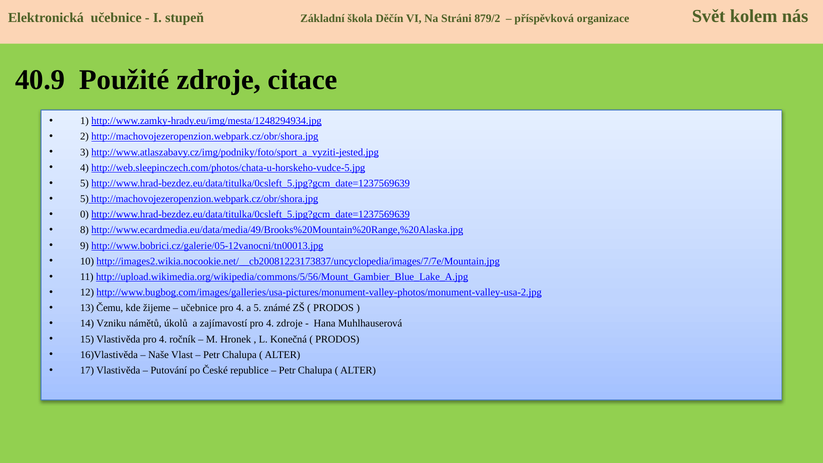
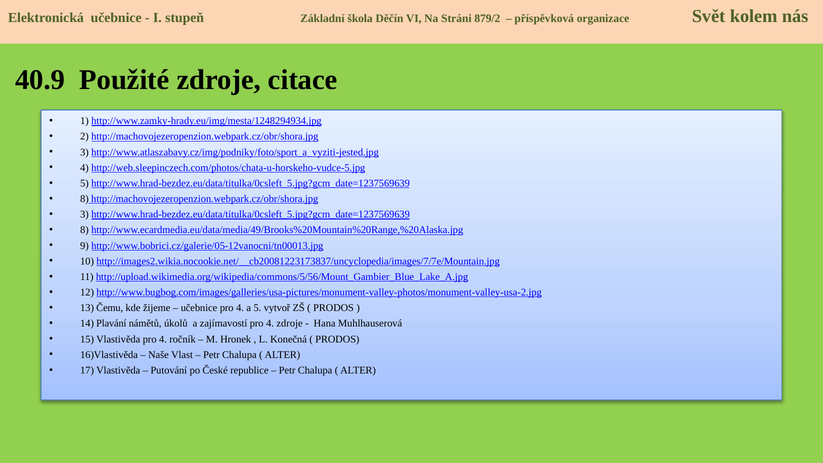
5: 5 -> 8 (85, 199)
0: 0 -> 3 (85, 214)
známé: známé -> vytvoř (277, 308)
Vzniku: Vzniku -> Plavání (111, 324)
